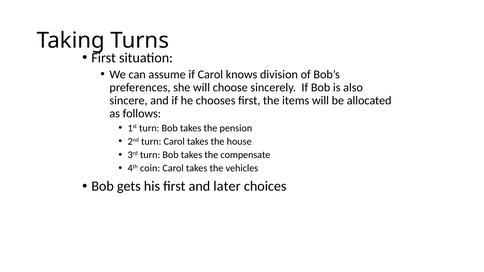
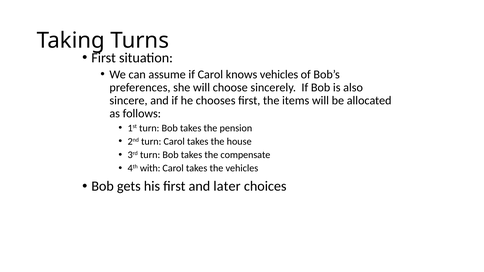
knows division: division -> vehicles (279, 74)
coin: coin -> with (150, 168)
